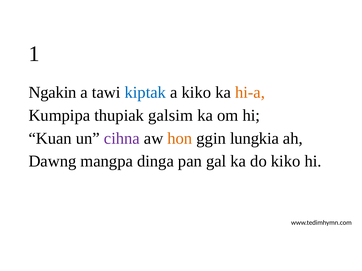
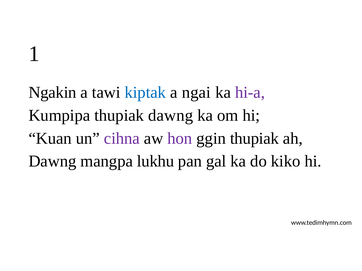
a kiko: kiko -> ngai (196, 93)
hi-a colour: orange -> purple (250, 93)
thupiak galsim: galsim -> dawng (171, 116)
hon colour: orange -> purple (180, 139)
ggin lungkia: lungkia -> thupiak (254, 139)
dinga: dinga -> lukhu (156, 162)
